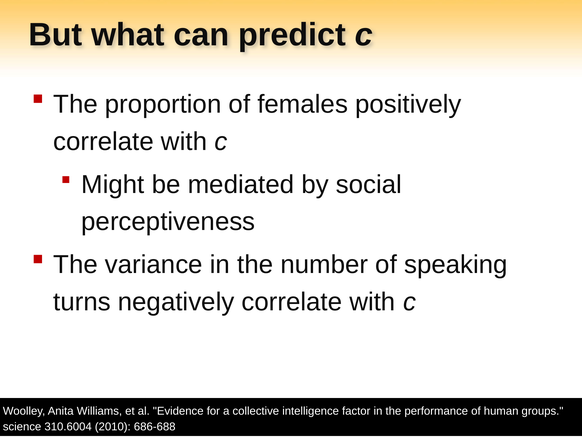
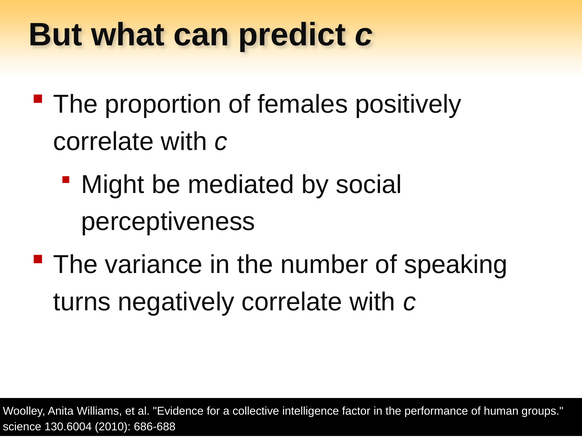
310.6004: 310.6004 -> 130.6004 (68, 426)
